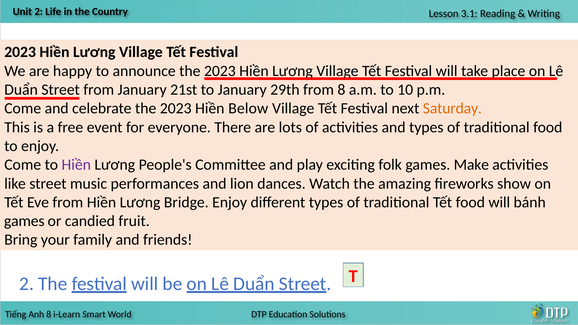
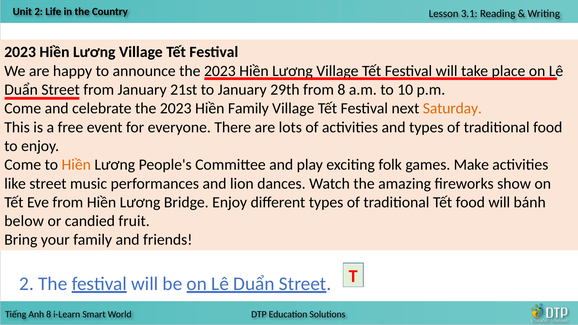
Hiền Below: Below -> Family (248, 108)
Hiền colour: purple -> orange (76, 165)
games: games -> below (24, 221)
